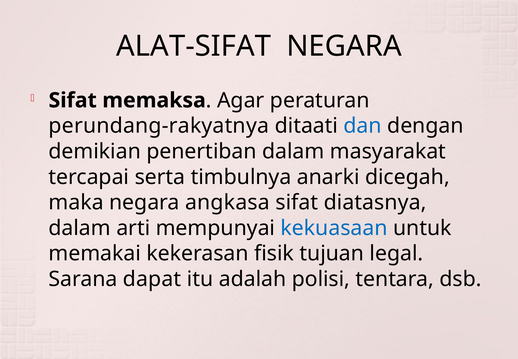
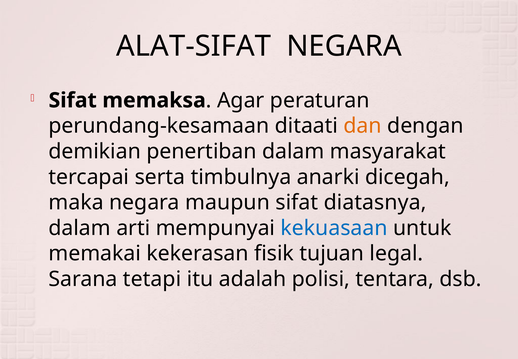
perundang-rakyatnya: perundang-rakyatnya -> perundang-kesamaan (159, 126)
dan colour: blue -> orange (363, 126)
angkasa: angkasa -> maupun (228, 202)
dapat: dapat -> tetapi (152, 279)
